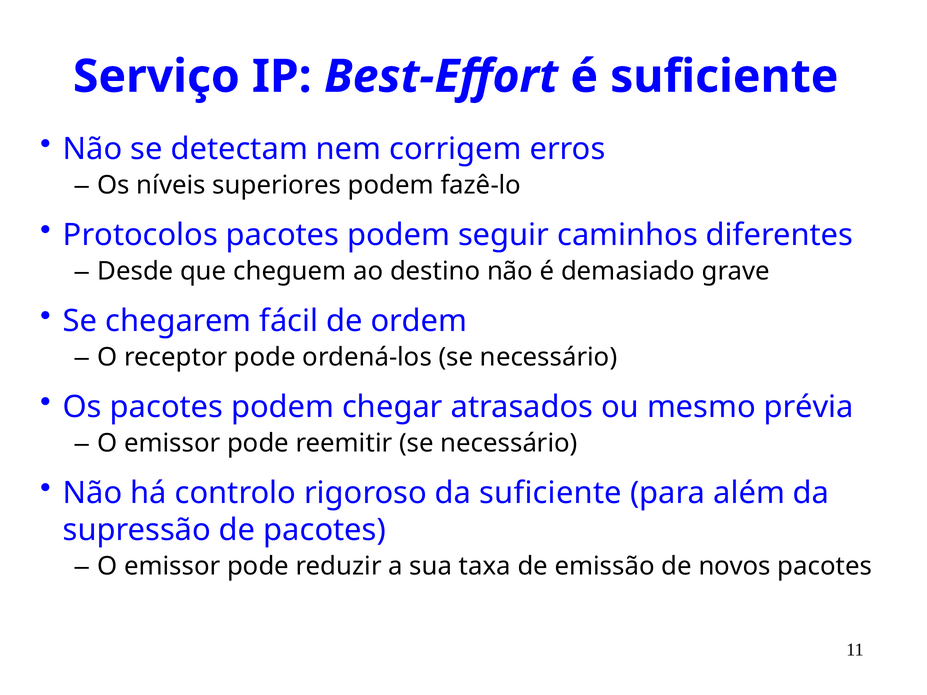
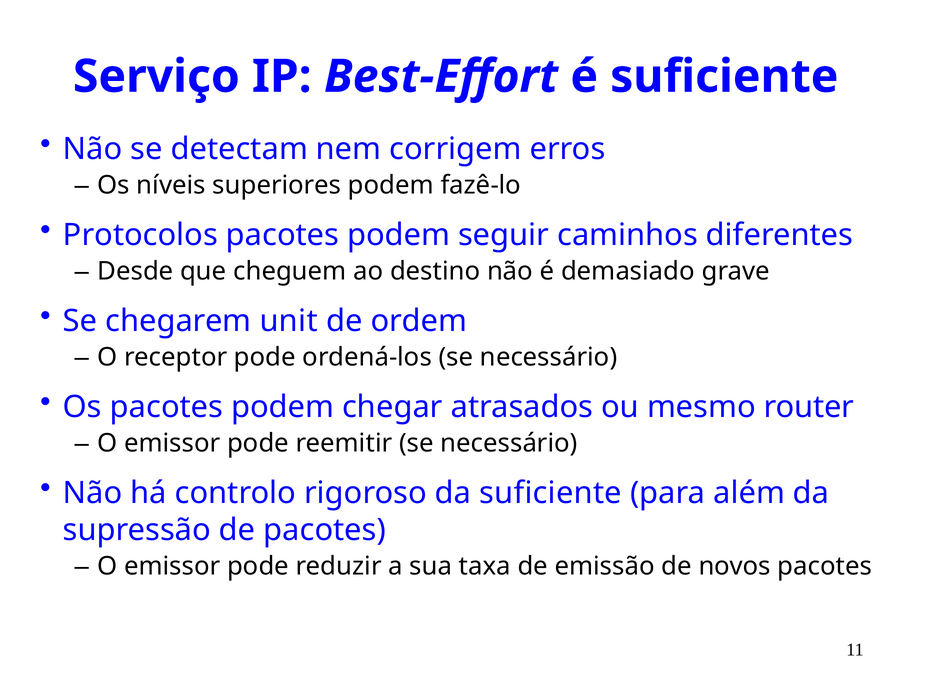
fácil: fácil -> unit (289, 321)
prévia: prévia -> router (809, 407)
